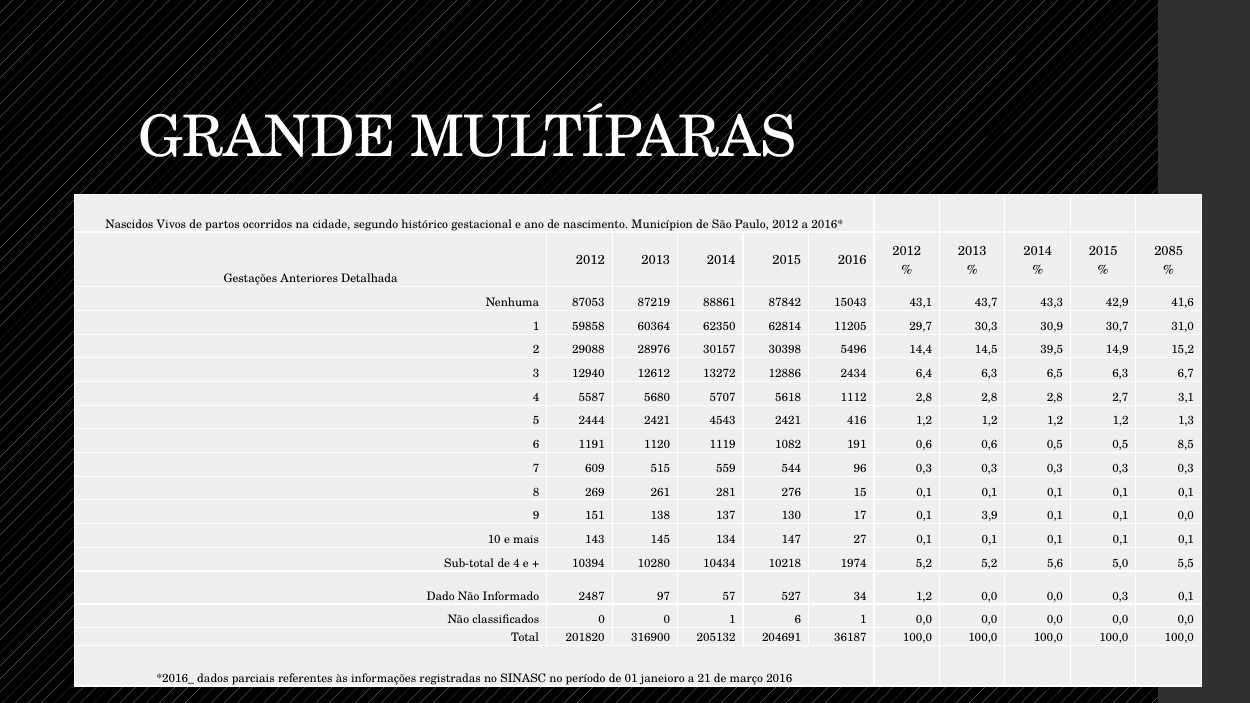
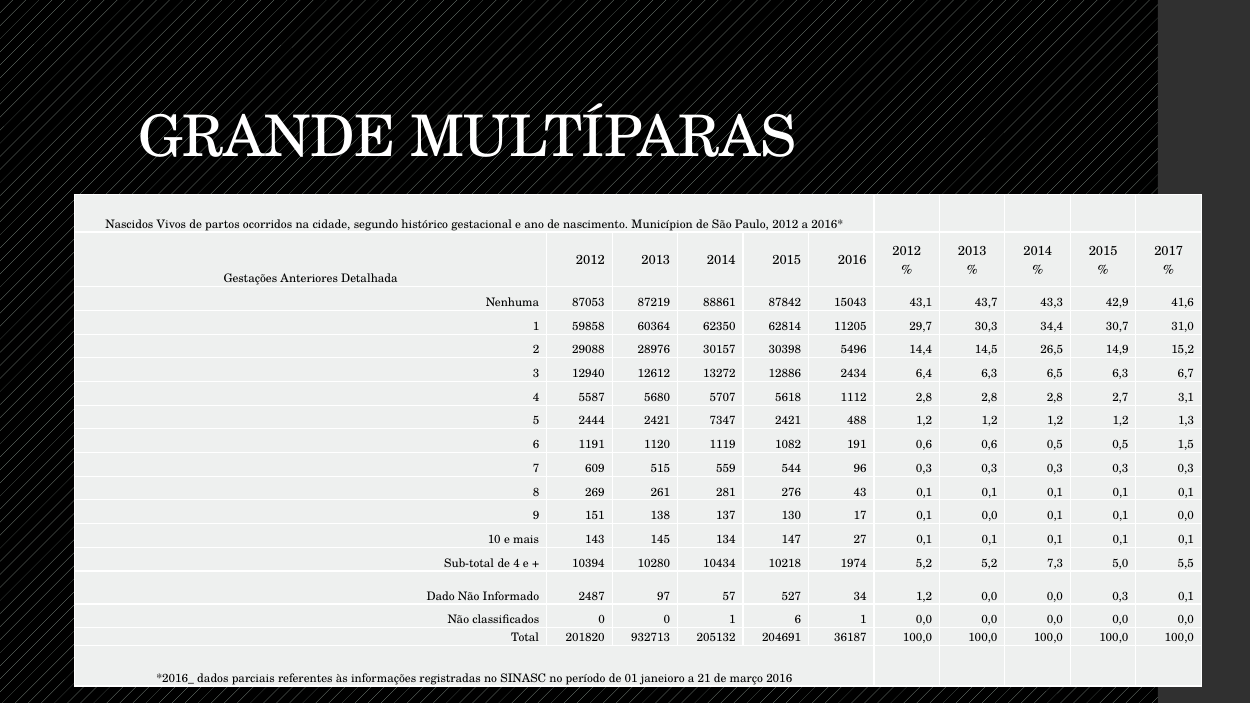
2085: 2085 -> 2017 (1169, 251)
30,9: 30,9 -> 34,4 (1052, 326)
39,5: 39,5 -> 26,5 (1052, 350)
4543: 4543 -> 7347 (723, 421)
416: 416 -> 488 (857, 421)
8,5: 8,5 -> 1,5 (1186, 445)
15: 15 -> 43 (860, 492)
17 0,1 3,9: 3,9 -> 0,0 (990, 516)
5,6: 5,6 -> 7,3 (1055, 563)
316900: 316900 -> 932713 (651, 638)
